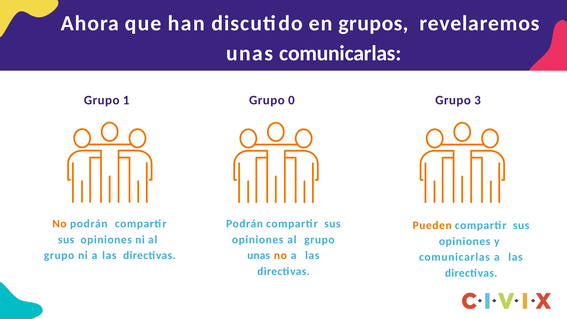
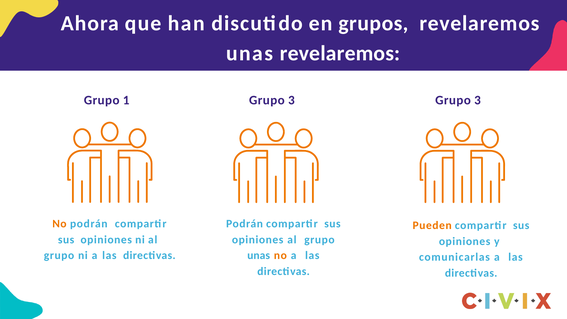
unas comunicarlas: comunicarlas -> revelaremos (340, 53)
1 Grupo 0: 0 -> 3 (291, 100)
